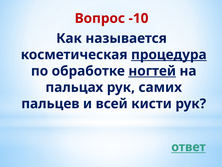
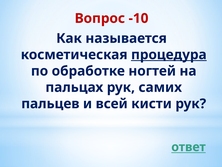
ногтей underline: present -> none (152, 71)
